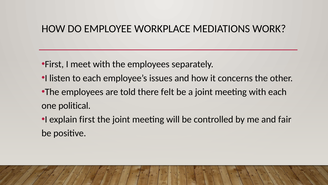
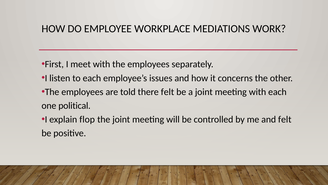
explain first: first -> flop (87, 119)
and fair: fair -> felt (285, 119)
